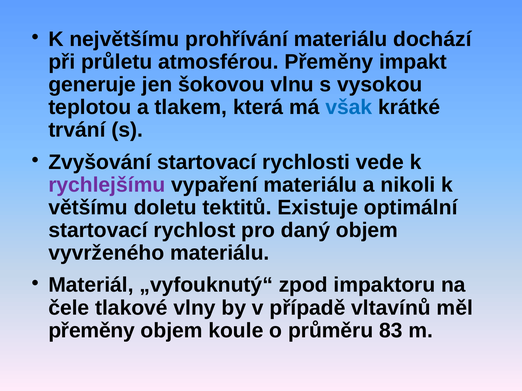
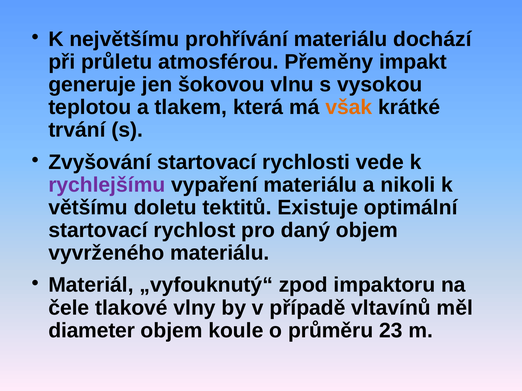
však colour: blue -> orange (349, 107)
přeměny: přeměny -> diameter (92, 331)
83: 83 -> 23 (391, 331)
